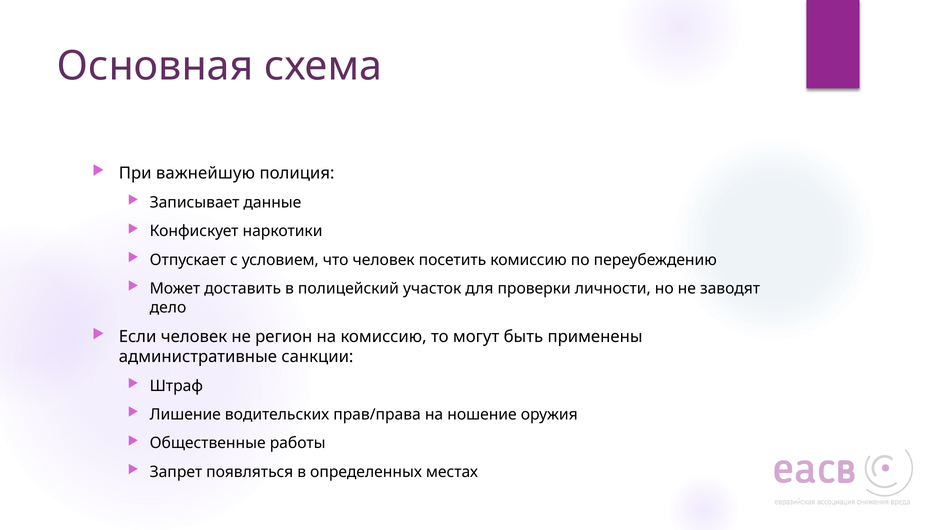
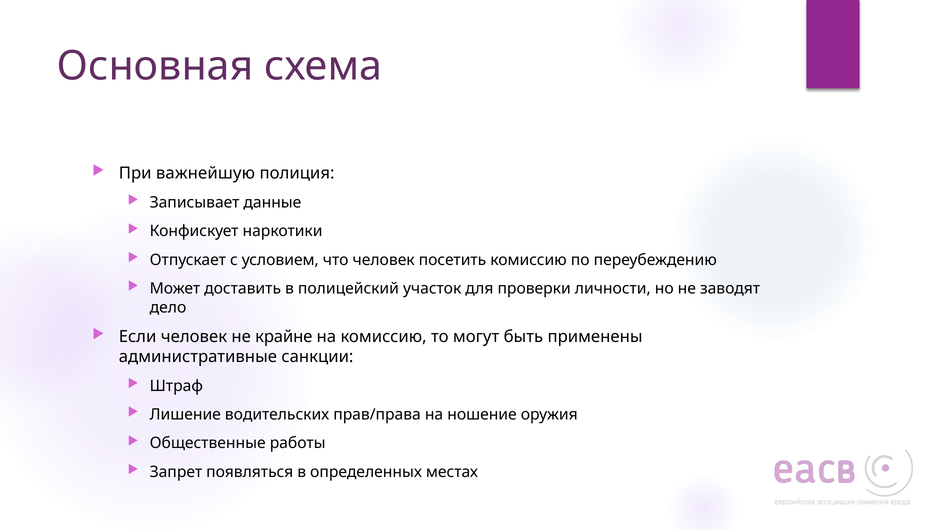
регион: регион -> крайне (284, 337)
